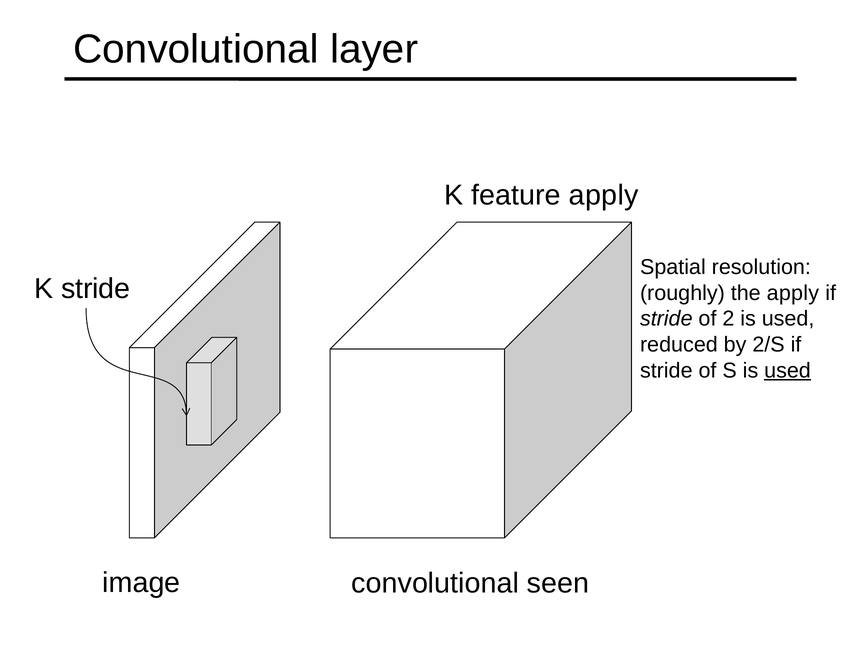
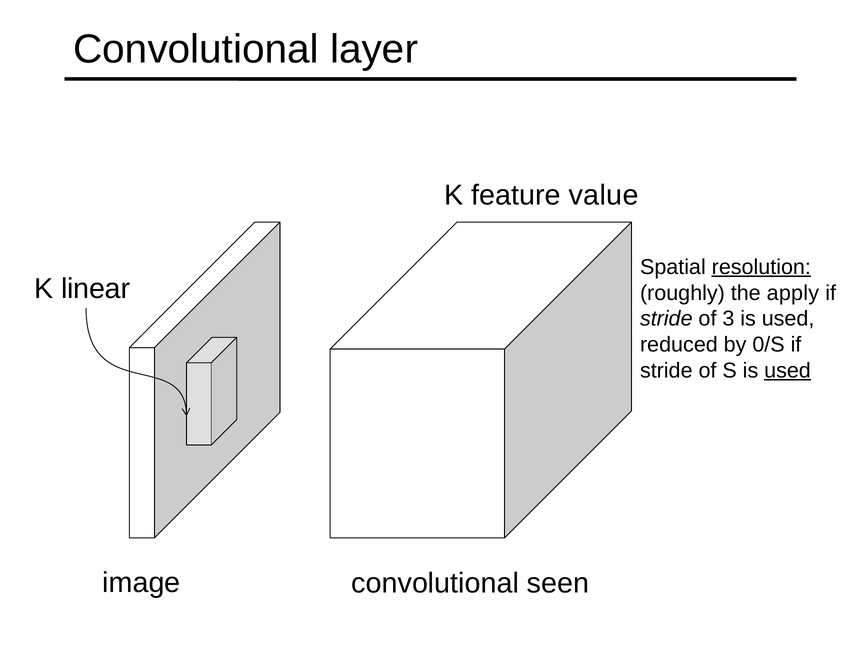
feature apply: apply -> value (604, 195)
resolution underline: none -> present (761, 267)
K stride: stride -> linear (96, 288)
2: 2 -> 3 (728, 319)
2/S: 2/S -> 0/S (769, 344)
